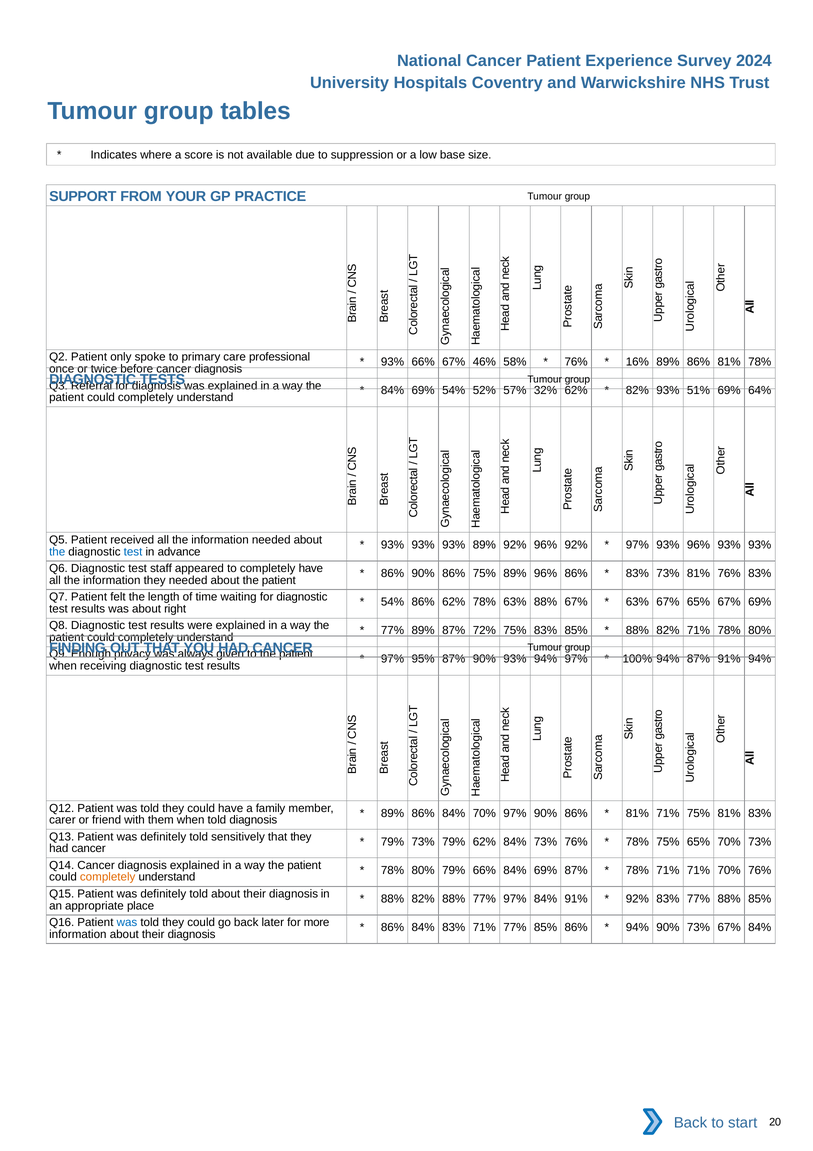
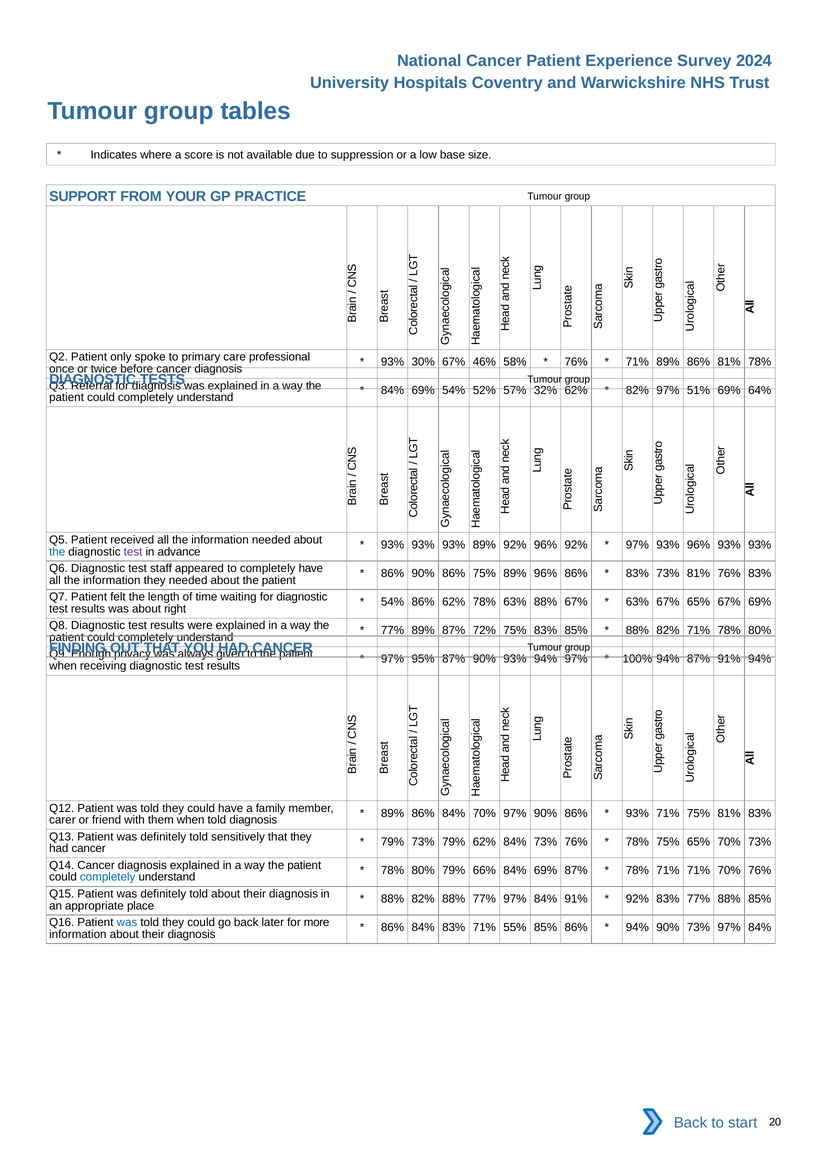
93% 66%: 66% -> 30% (423, 362)
16%: 16% -> 71% (637, 362)
82% 93%: 93% -> 97% (668, 390)
test colour: blue -> purple (133, 551)
81%: 81% -> 93% (637, 813)
completely colour: orange -> blue (108, 877)
71% 77%: 77% -> 55% (515, 927)
73% 67%: 67% -> 97% (729, 927)
